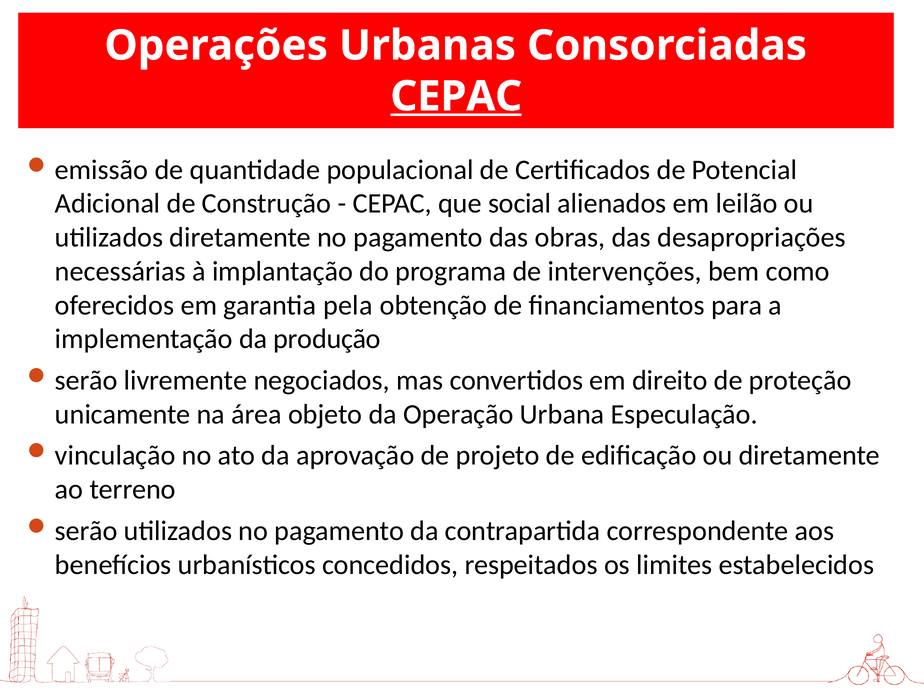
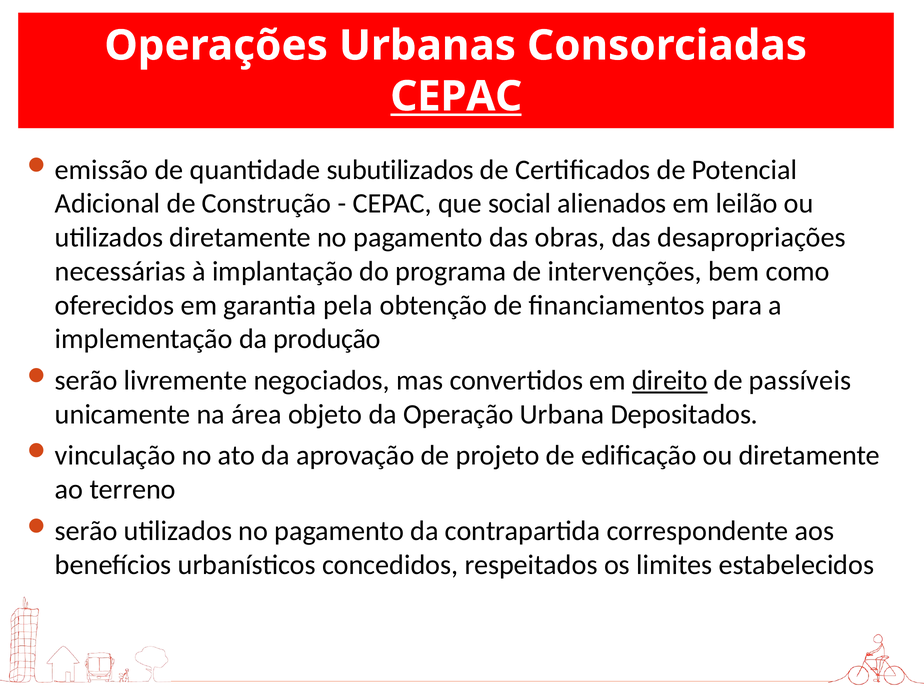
populacional: populacional -> subutilizados (400, 170)
direito underline: none -> present (670, 380)
proteção: proteção -> passíveis (800, 380)
Especulação: Especulação -> Depositados (684, 414)
